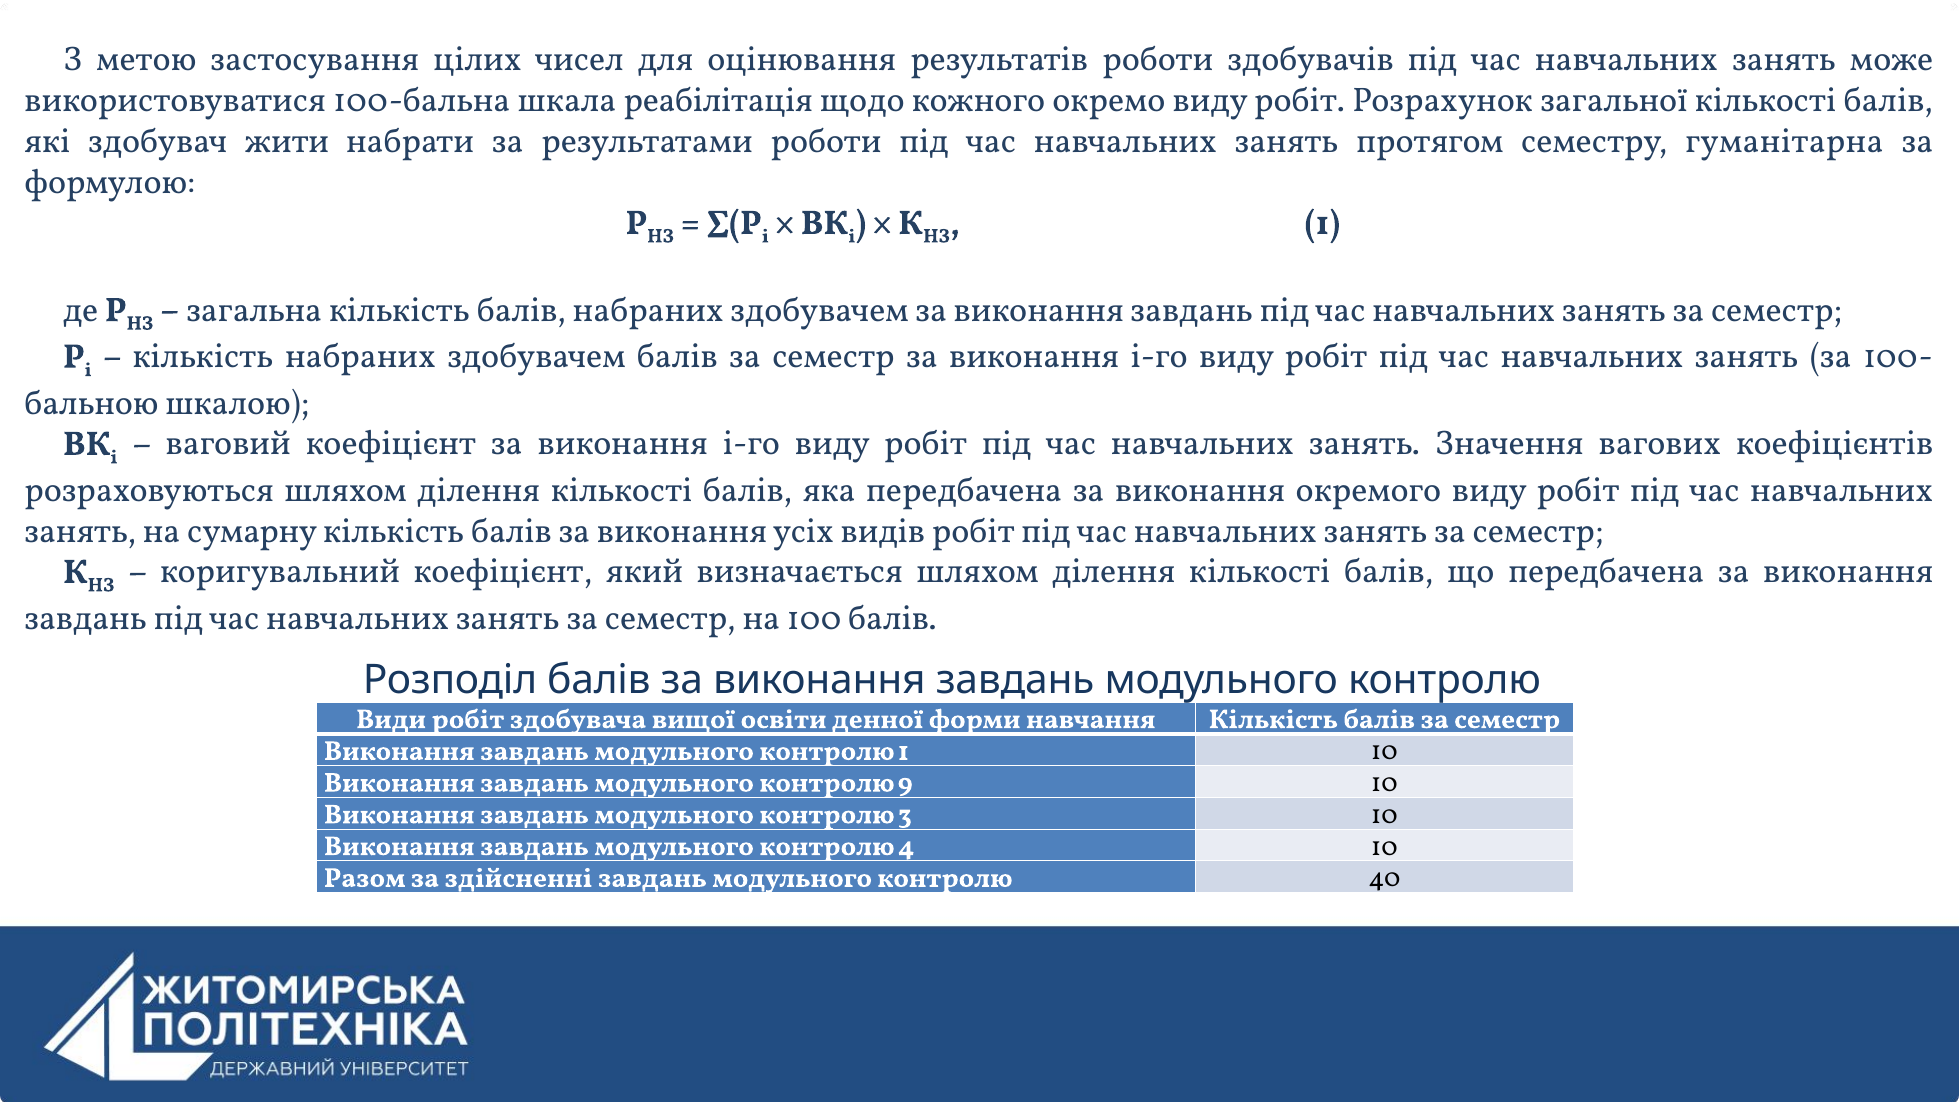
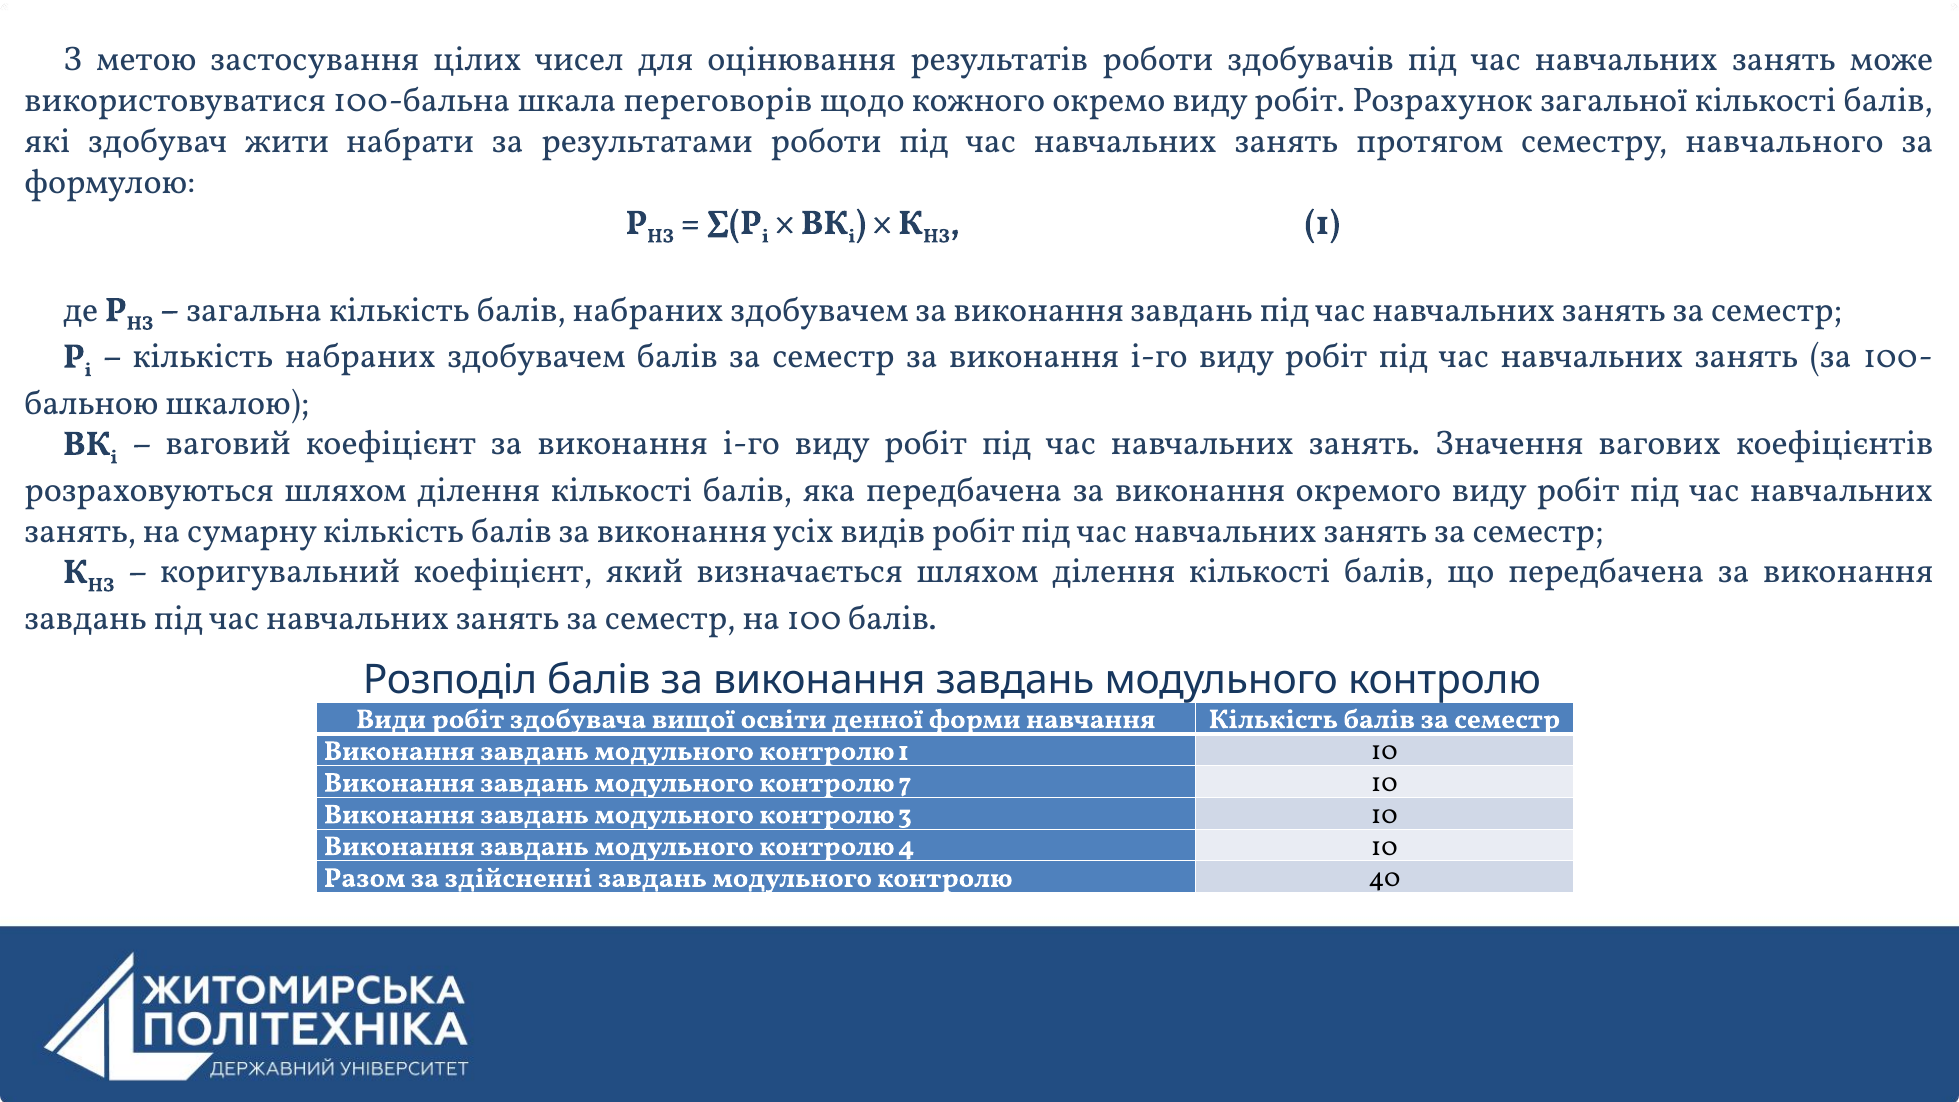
реабілітація: реабілітація -> переговорів (718, 100)
гуманітарна: гуманітарна -> навчального (1785, 141)
9: 9 -> 7 (905, 783)
